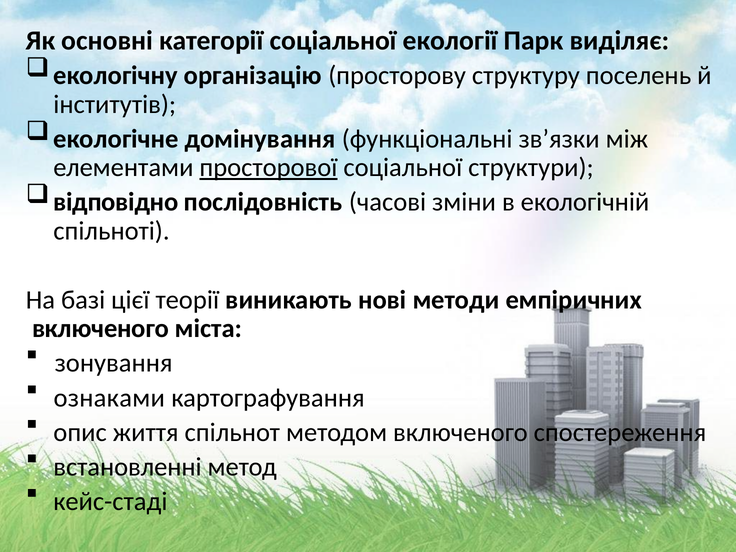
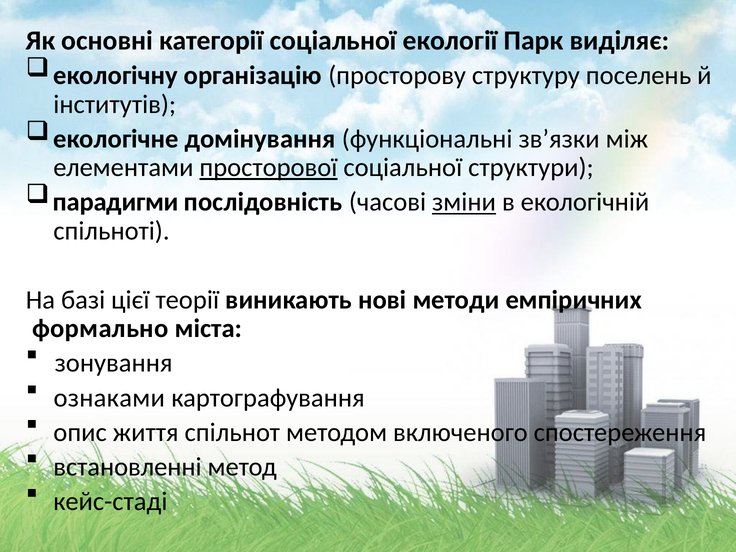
відповідно: відповідно -> парадигми (116, 202)
зміни underline: none -> present (464, 202)
включеного: включеного -> формально (100, 329)
